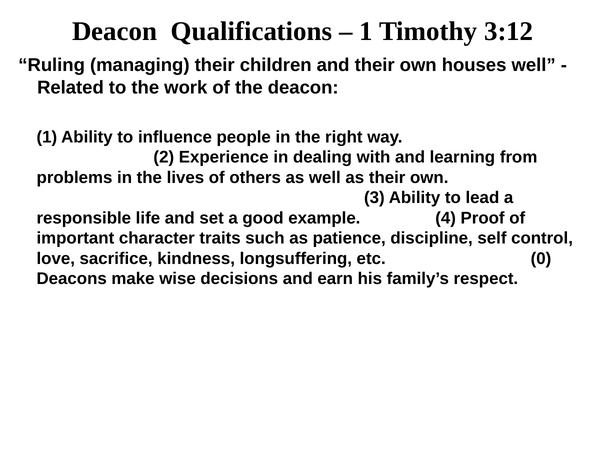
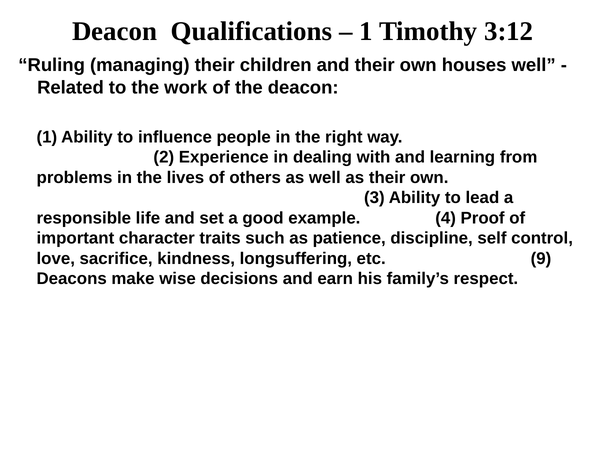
0: 0 -> 9 (541, 258)
